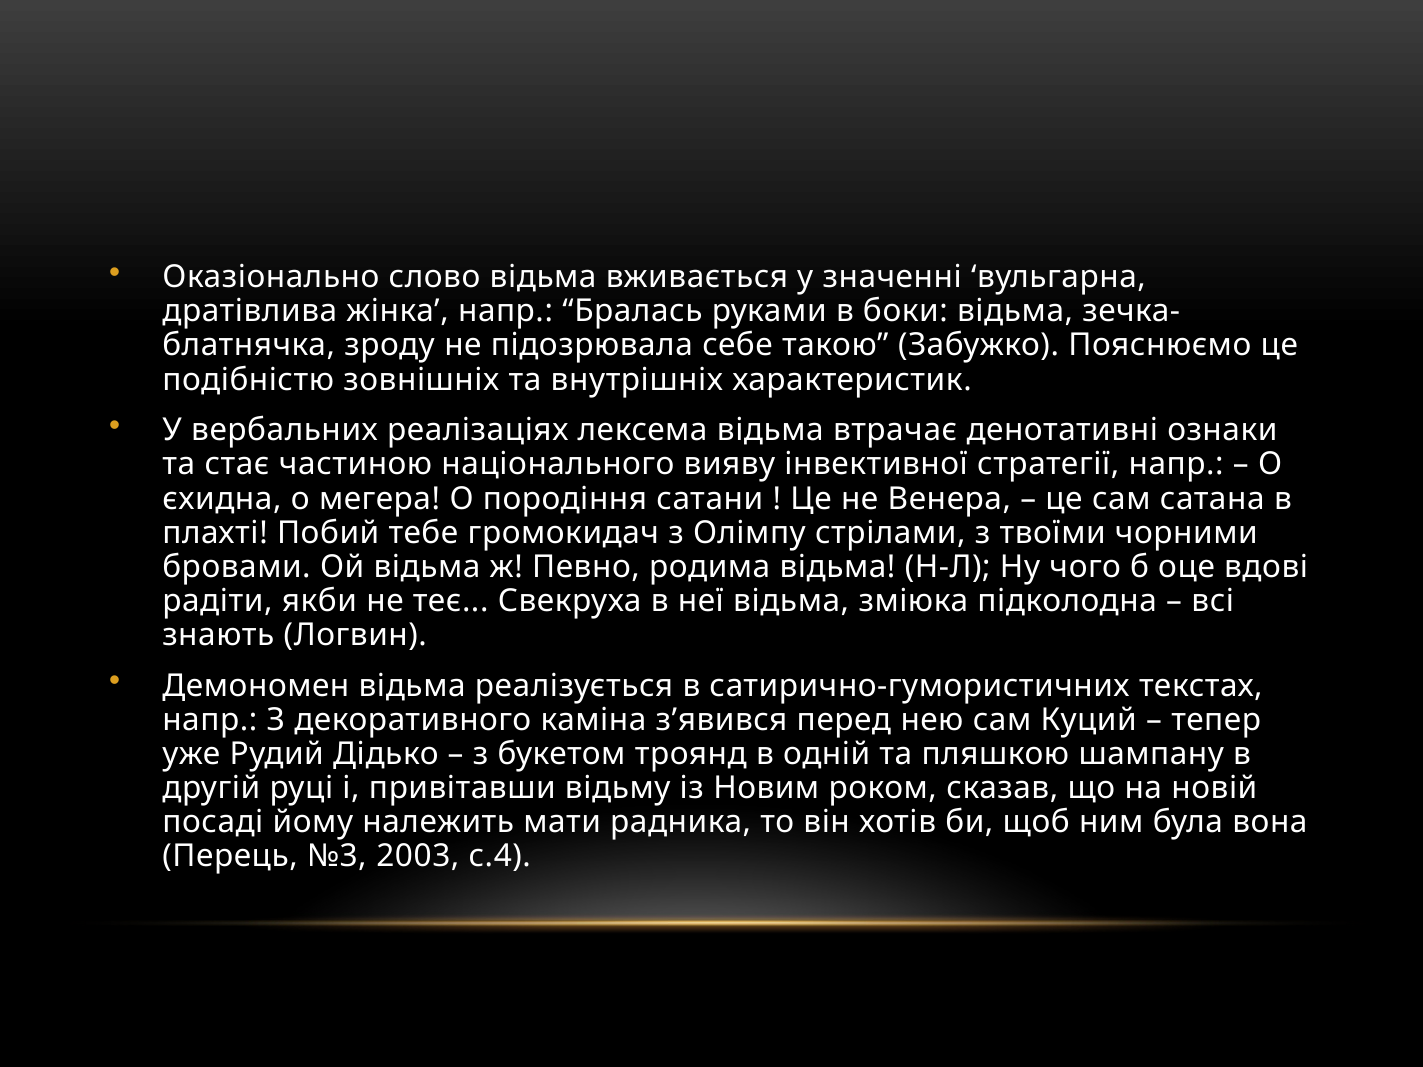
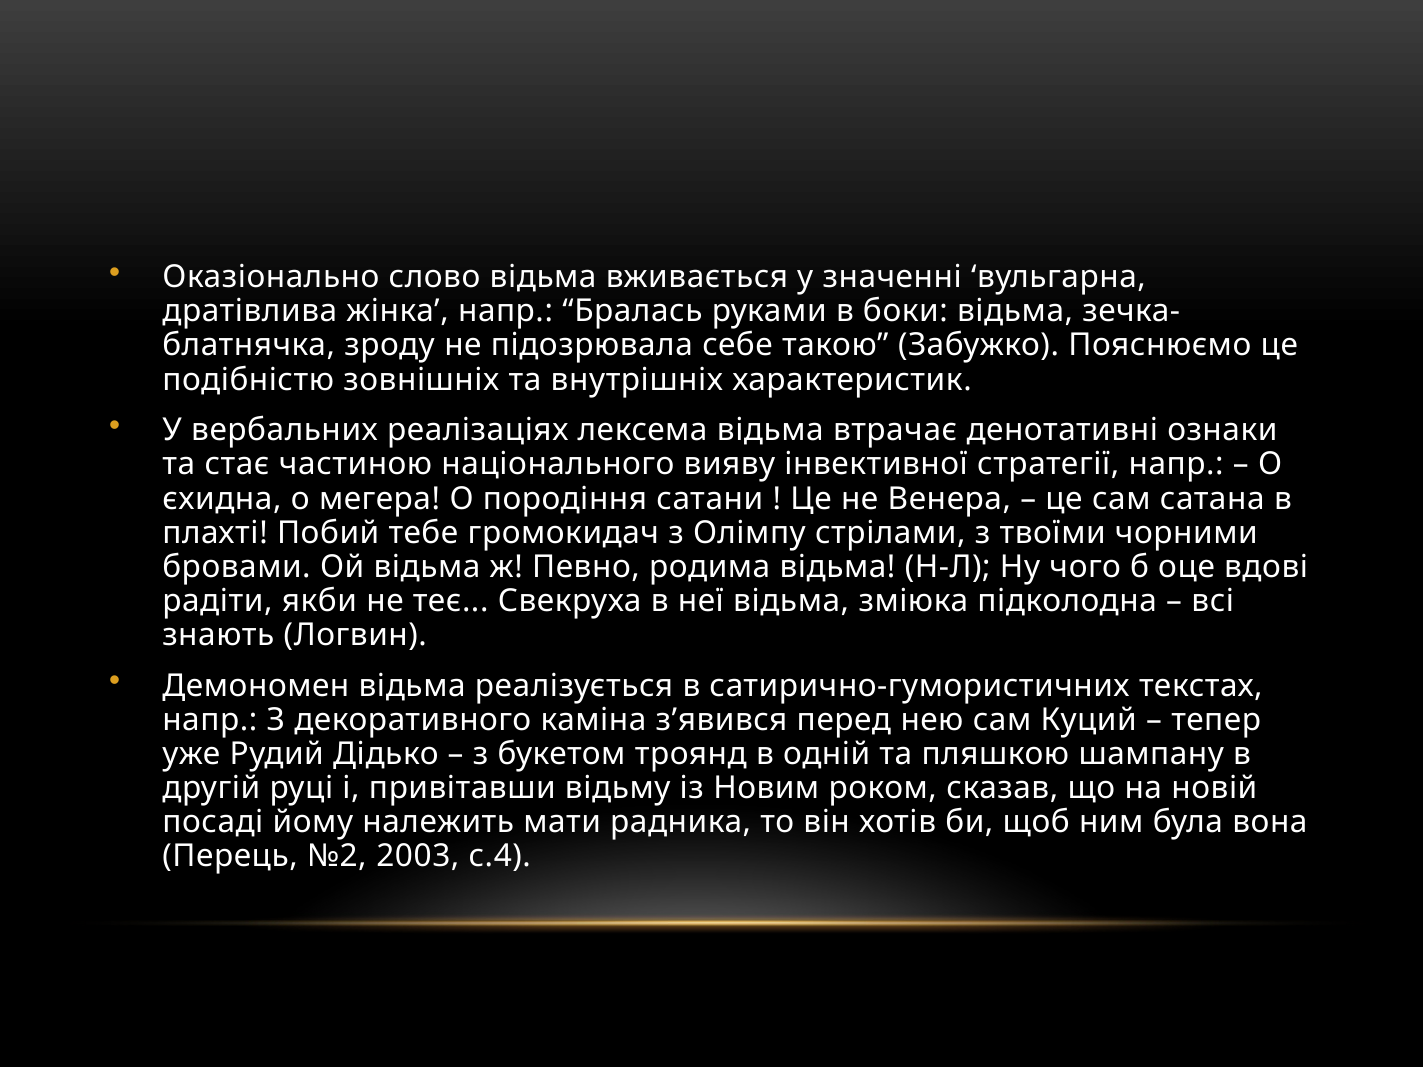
№3: №3 -> №2 (337, 857)
